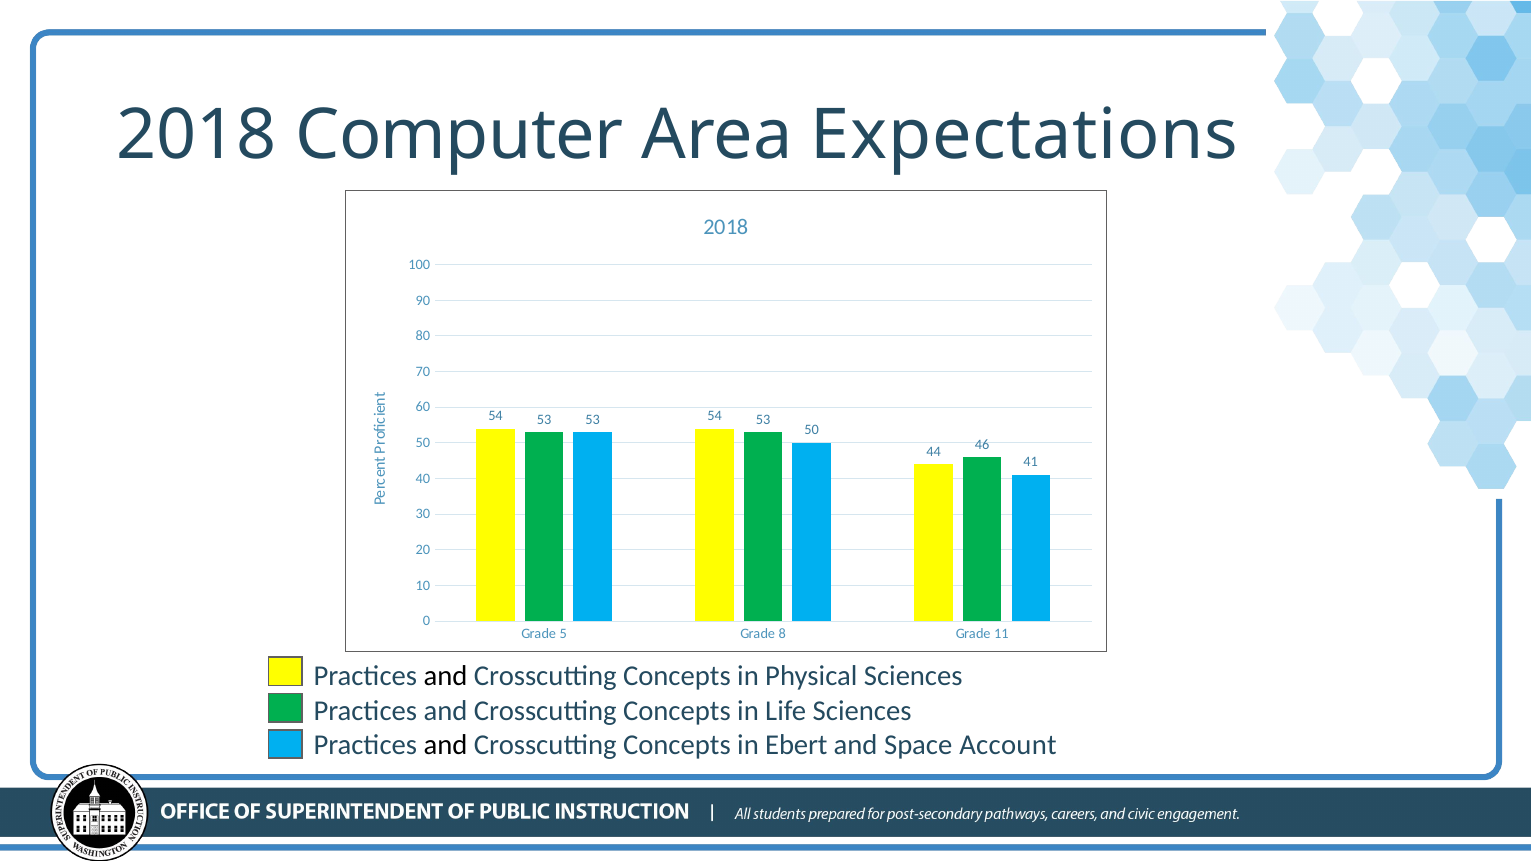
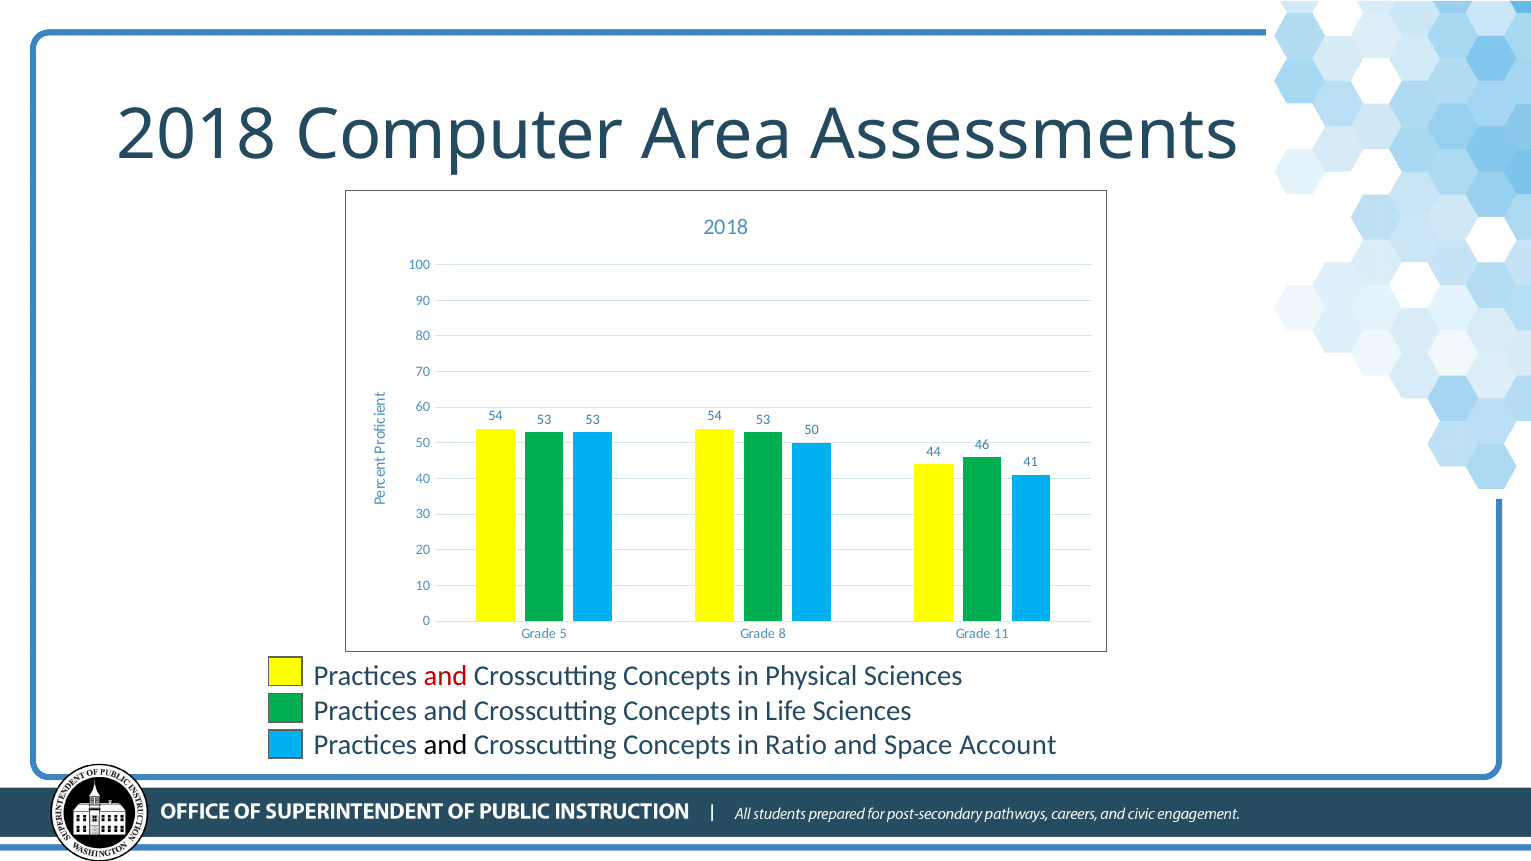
Expectations: Expectations -> Assessments (1025, 136)
and colour: black -> red (446, 677)
Ebert: Ebert -> Ratio (796, 746)
